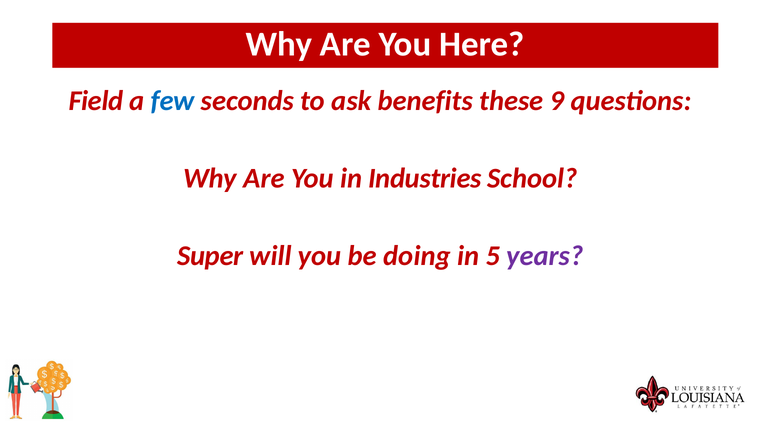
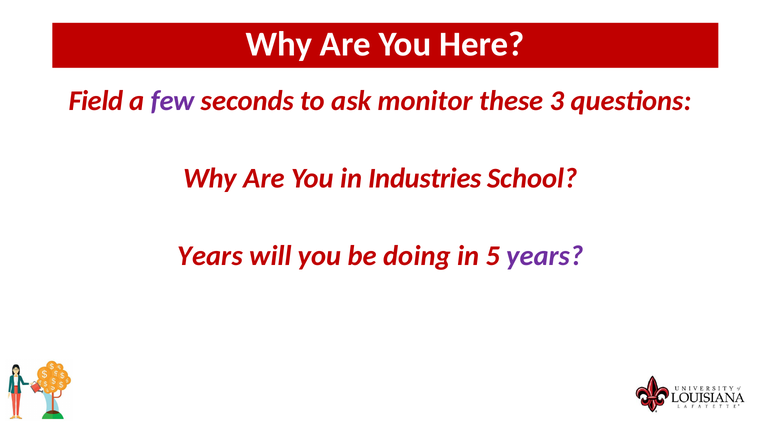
few colour: blue -> purple (173, 101)
benefits: benefits -> monitor (425, 101)
9: 9 -> 3 (557, 101)
Super: Super -> Years (210, 256)
